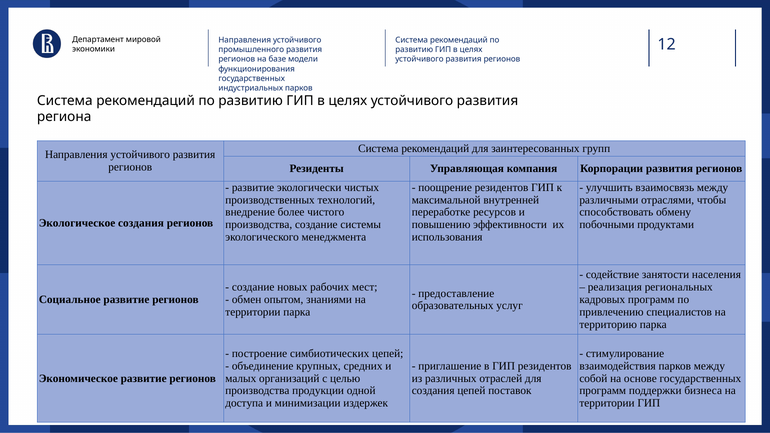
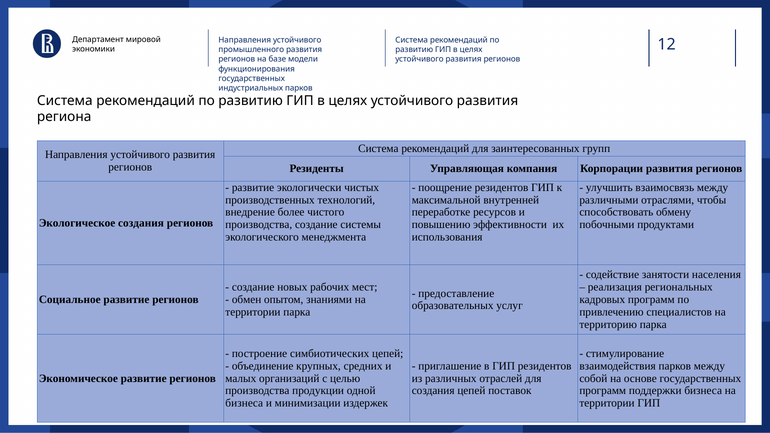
доступа: доступа -> бизнеса (244, 403)
